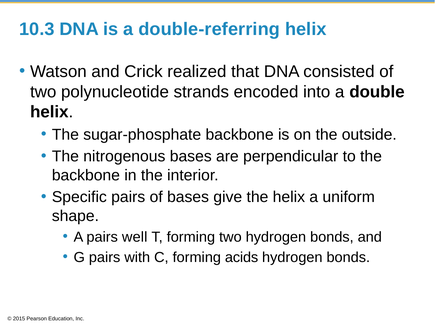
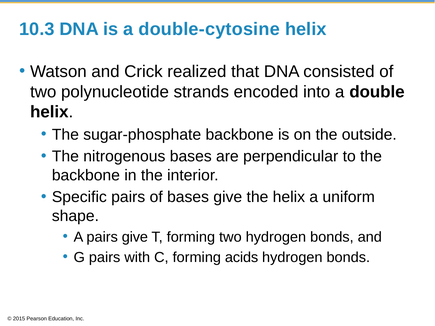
double-referring: double-referring -> double-cytosine (209, 29)
pairs well: well -> give (135, 237)
